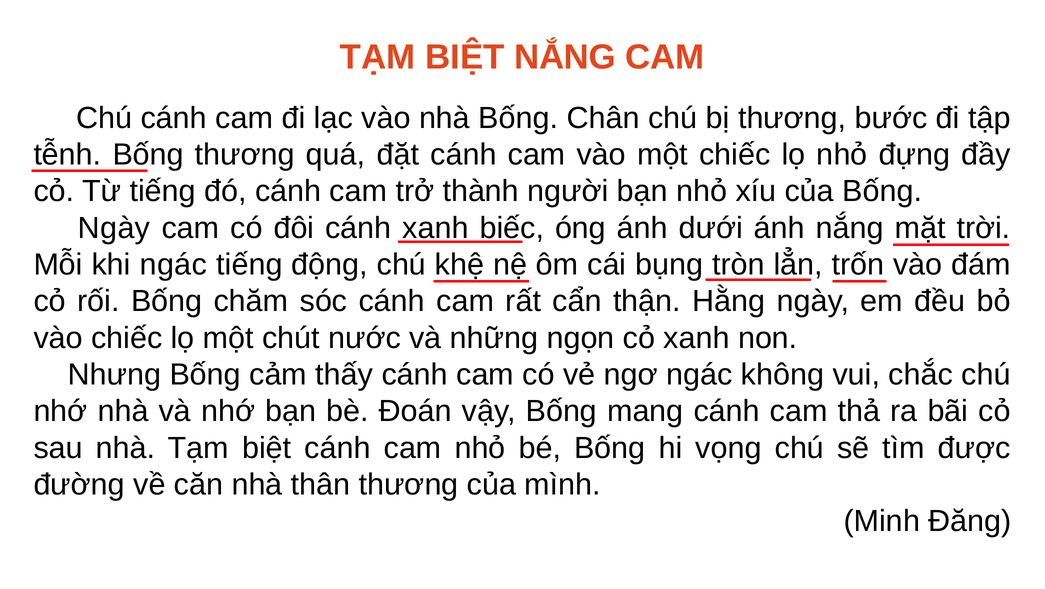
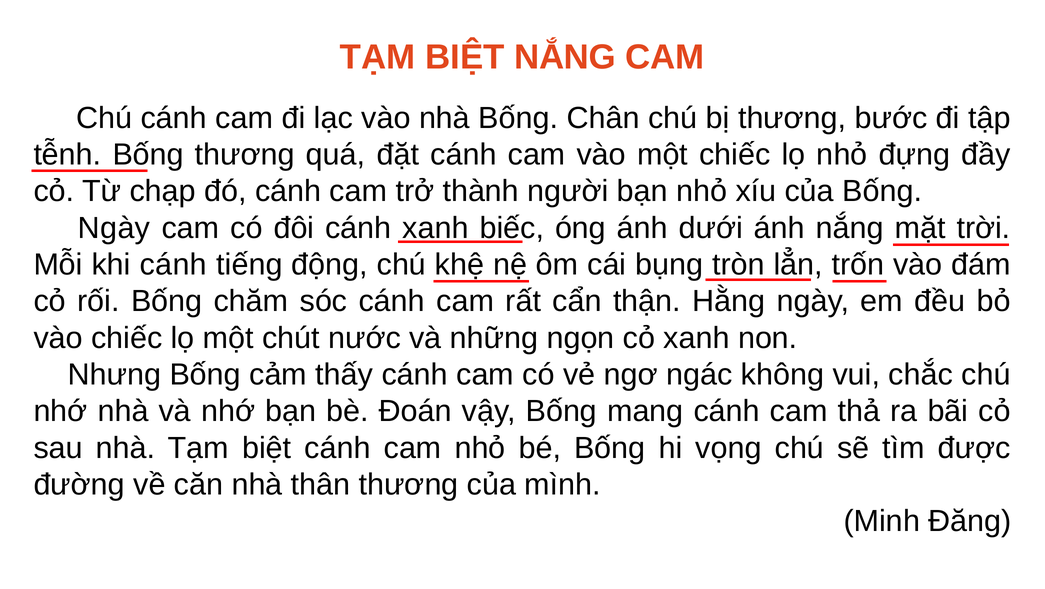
Từ tiếng: tiếng -> chạp (163, 191)
khi ngác: ngác -> cánh (173, 265)
